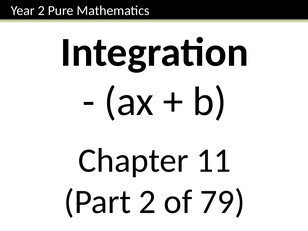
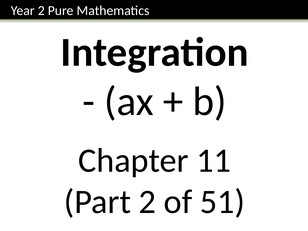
79: 79 -> 51 (222, 202)
